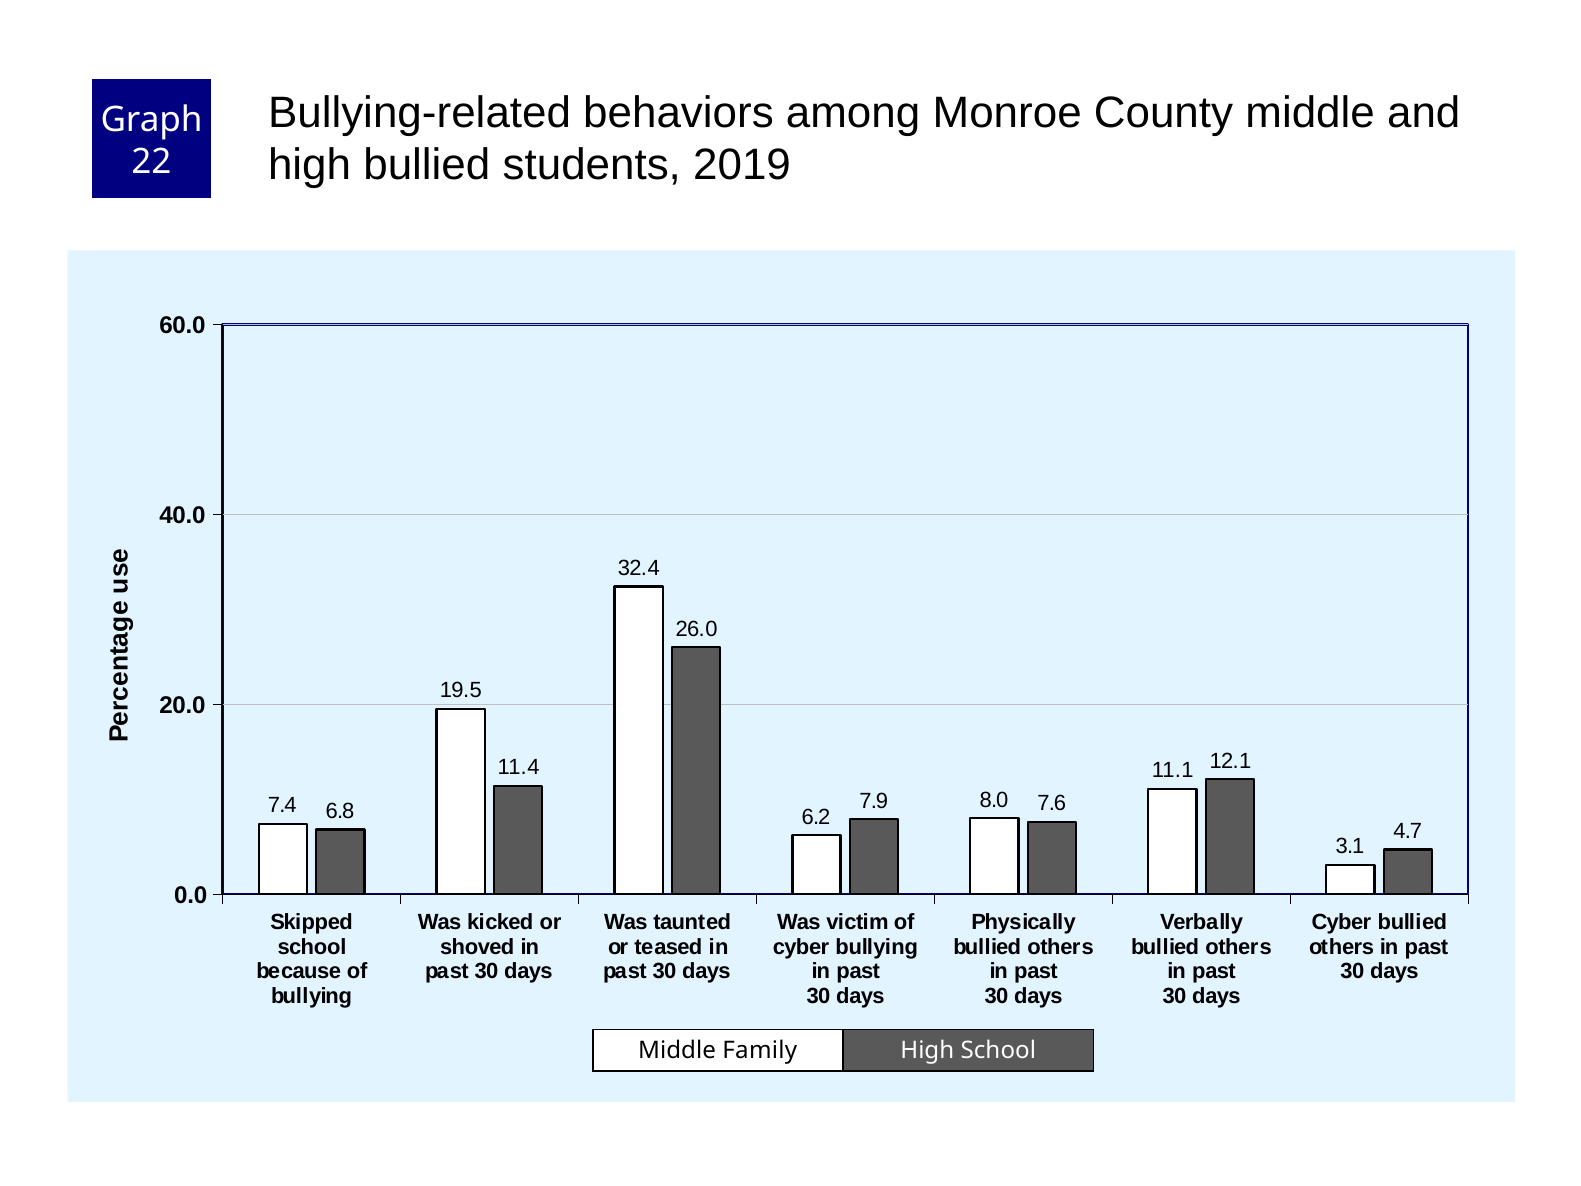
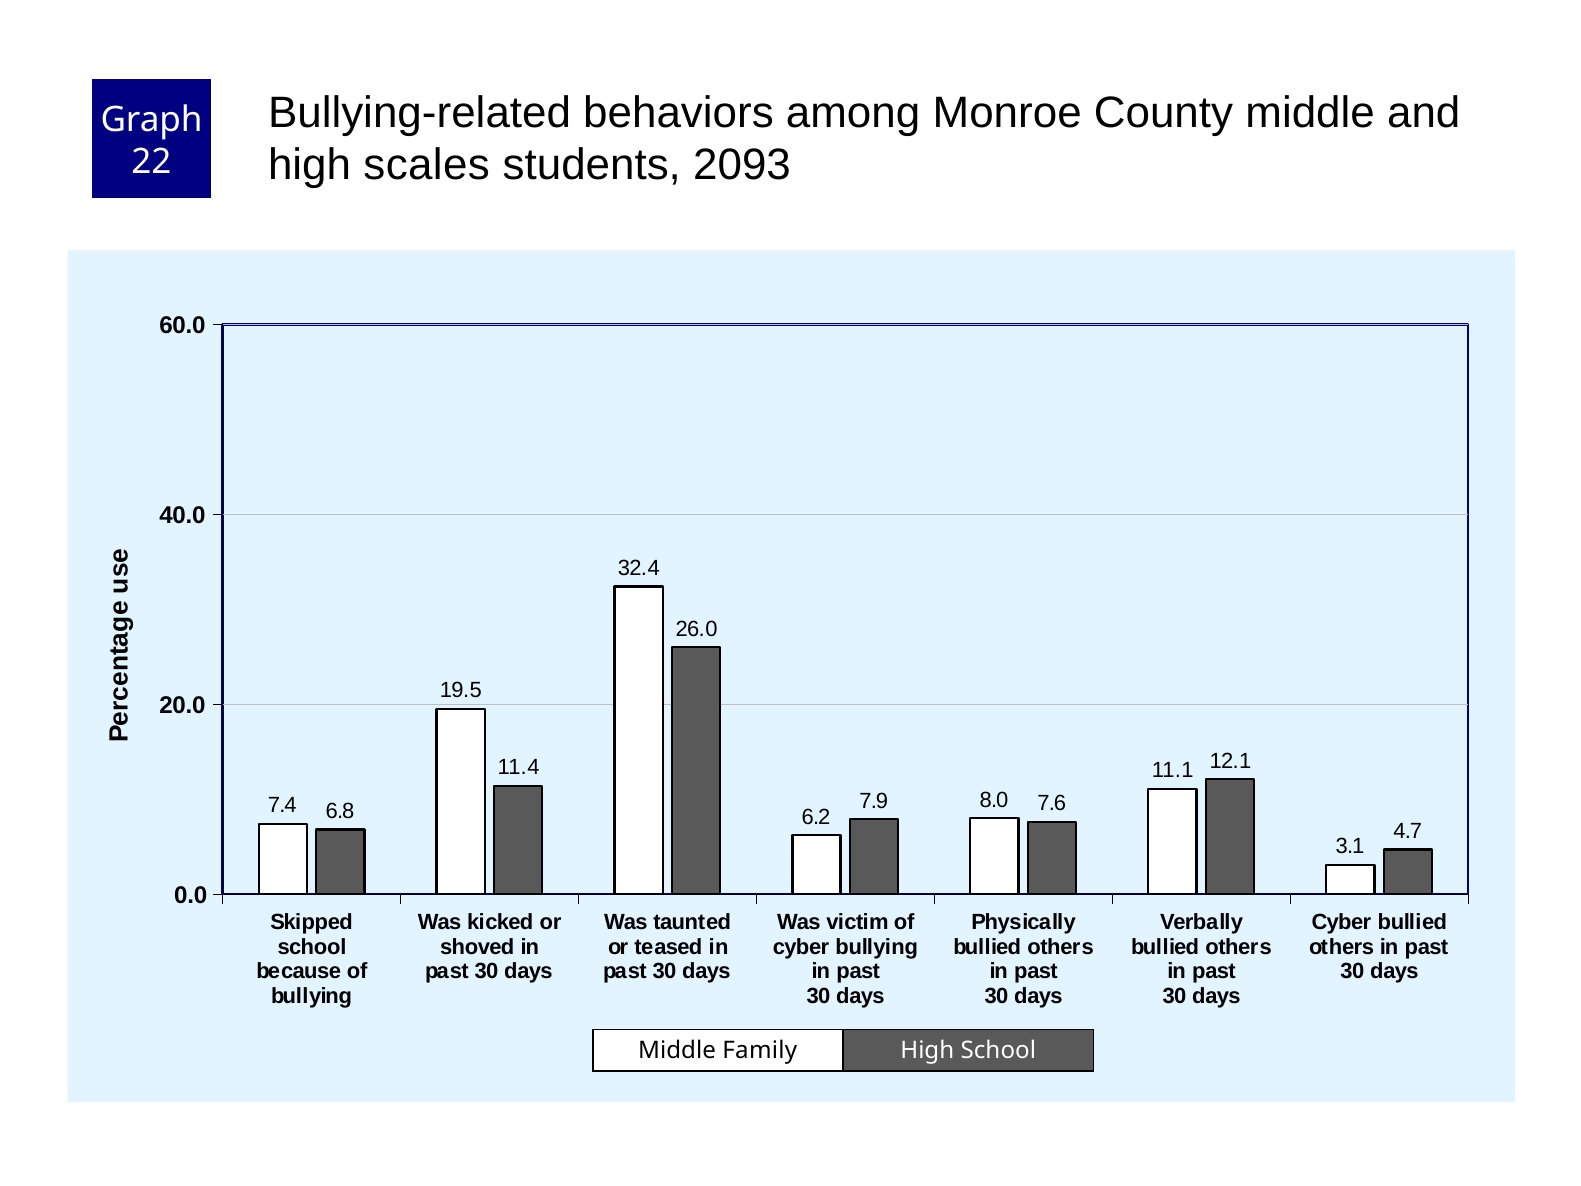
high bullied: bullied -> scales (427, 165)
2019: 2019 -> 2093 (742, 165)
